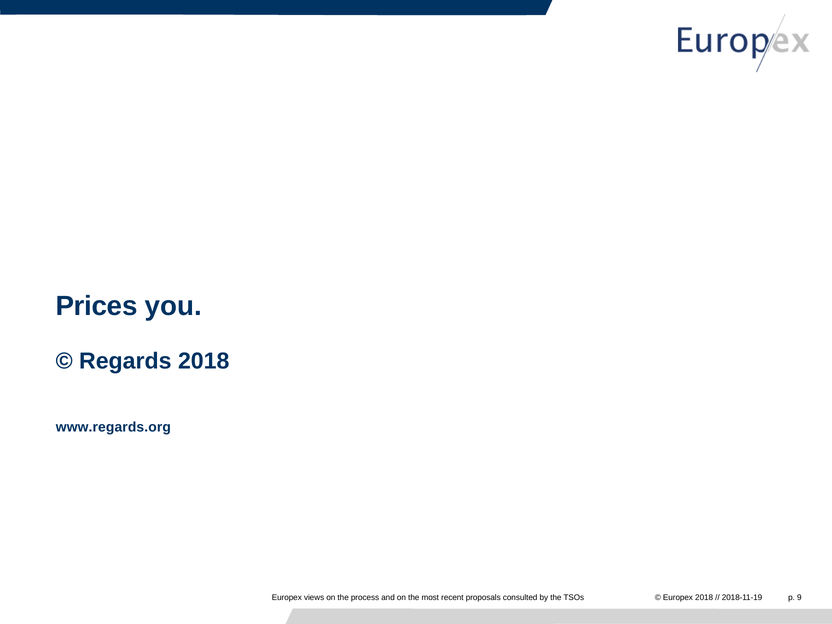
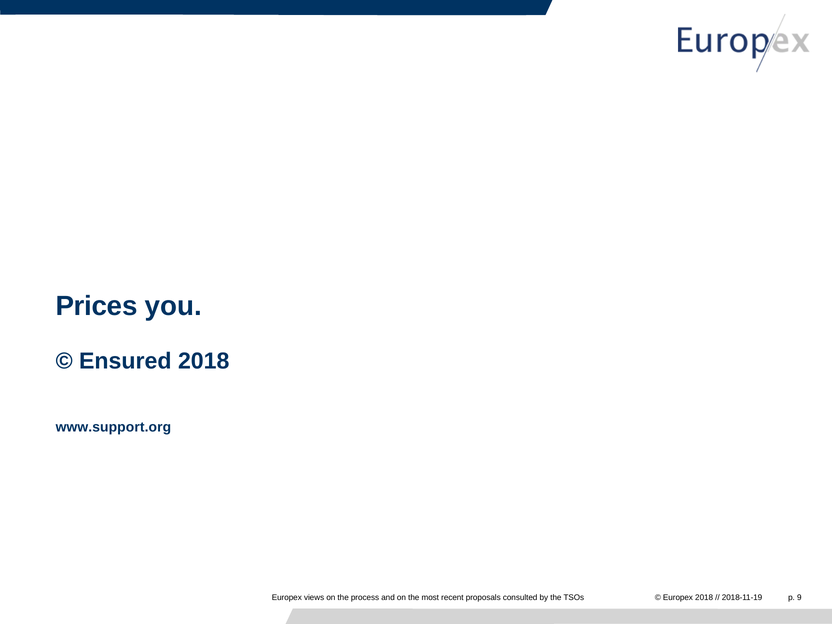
Regards: Regards -> Ensured (125, 361)
www.regards.org: www.regards.org -> www.support.org (113, 427)
